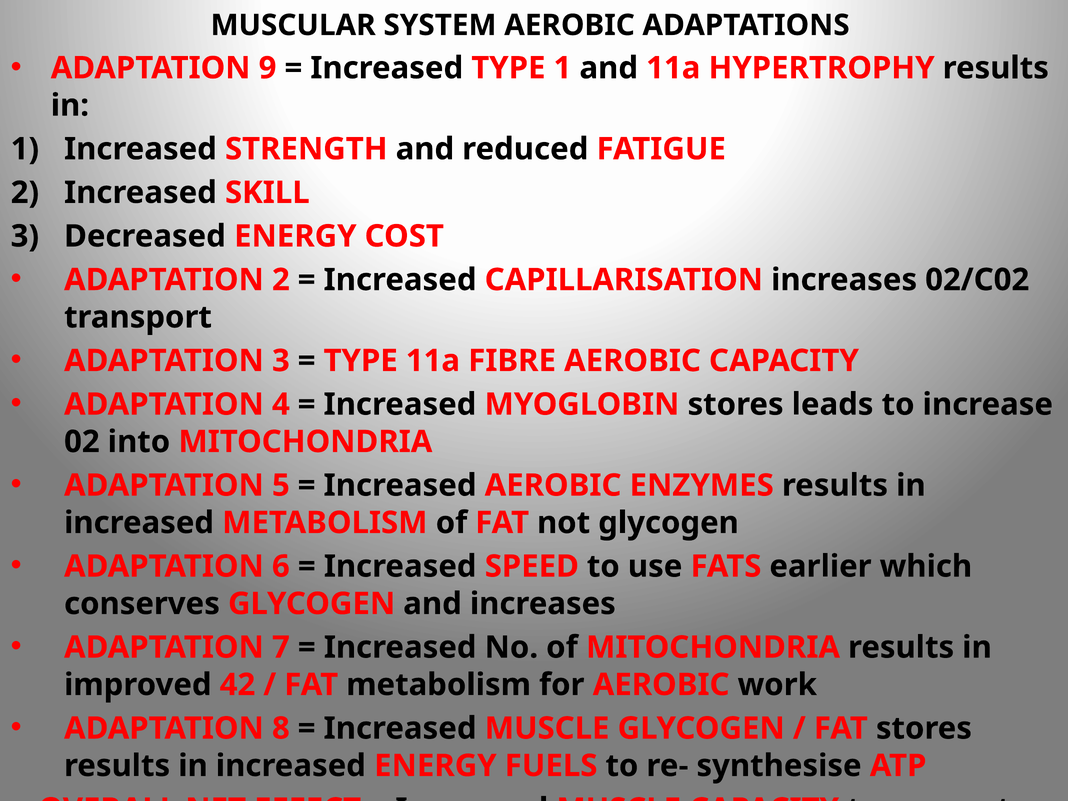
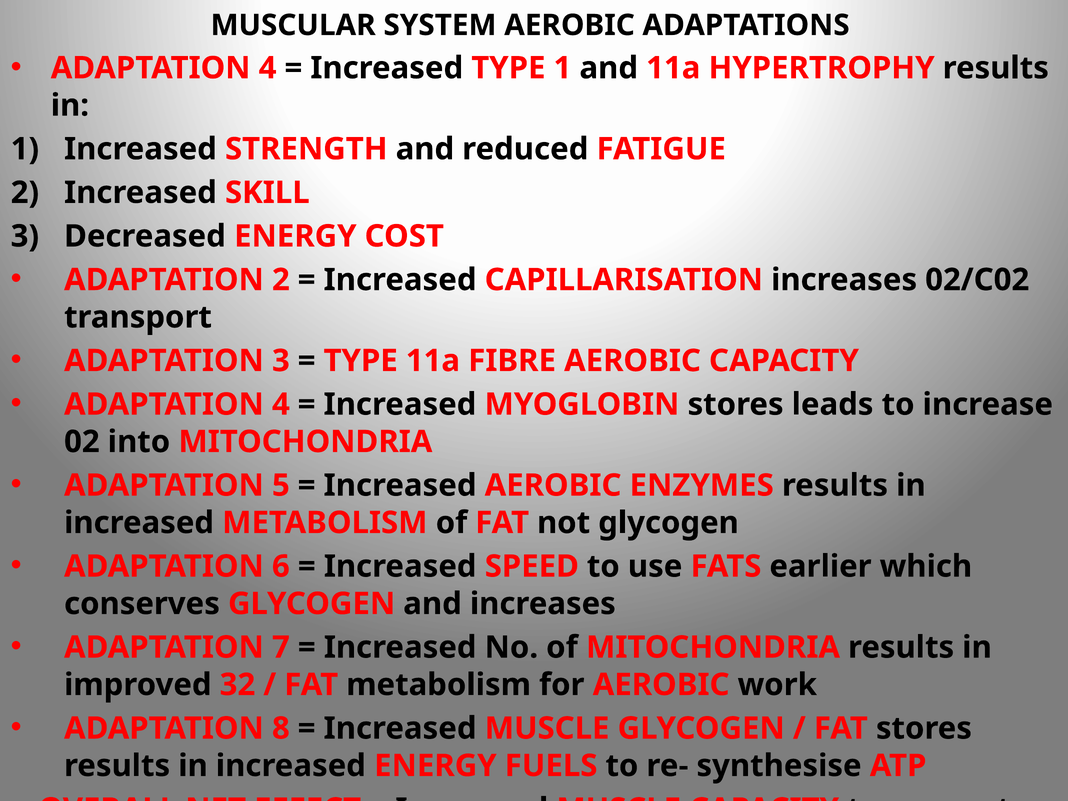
9: 9 -> 4 (268, 68)
42: 42 -> 32 (237, 685)
